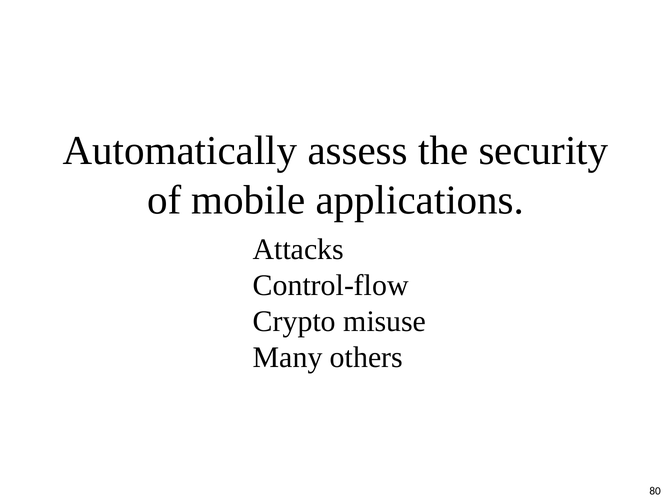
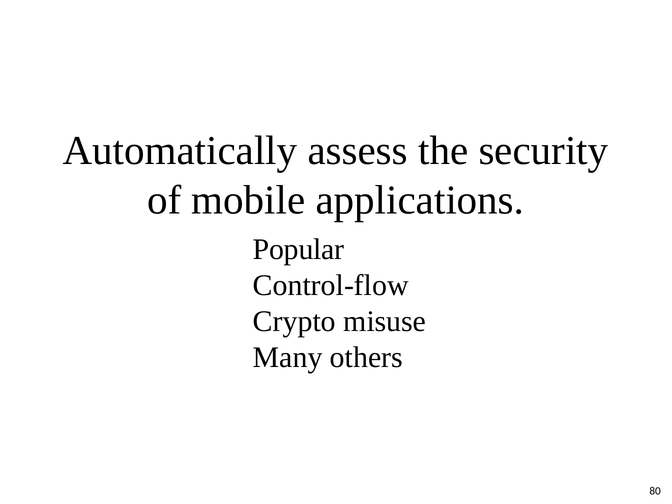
Attacks: Attacks -> Popular (299, 250)
